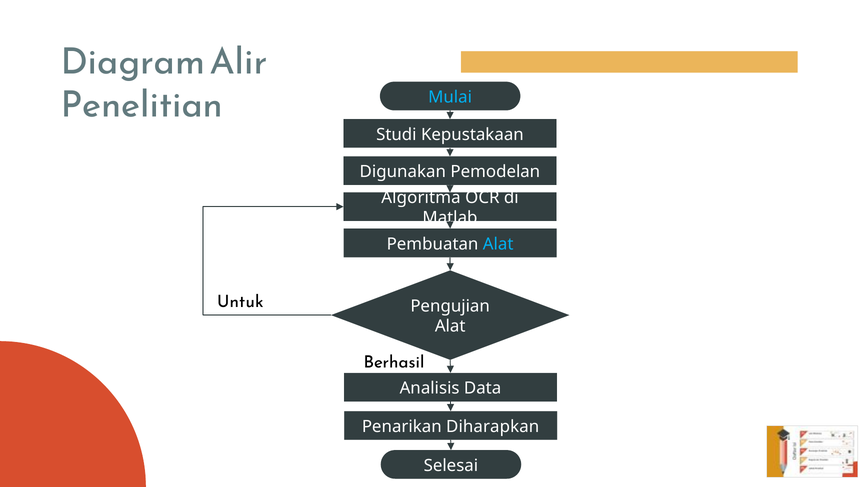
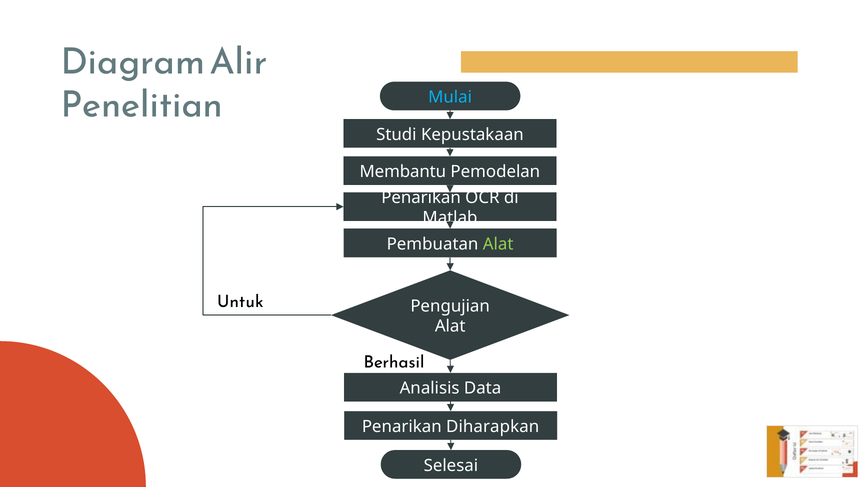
Digunakan: Digunakan -> Membantu (403, 172)
Algoritma: Algoritma -> Penarikan (421, 198)
Alat colour: light blue -> light green (498, 244)
